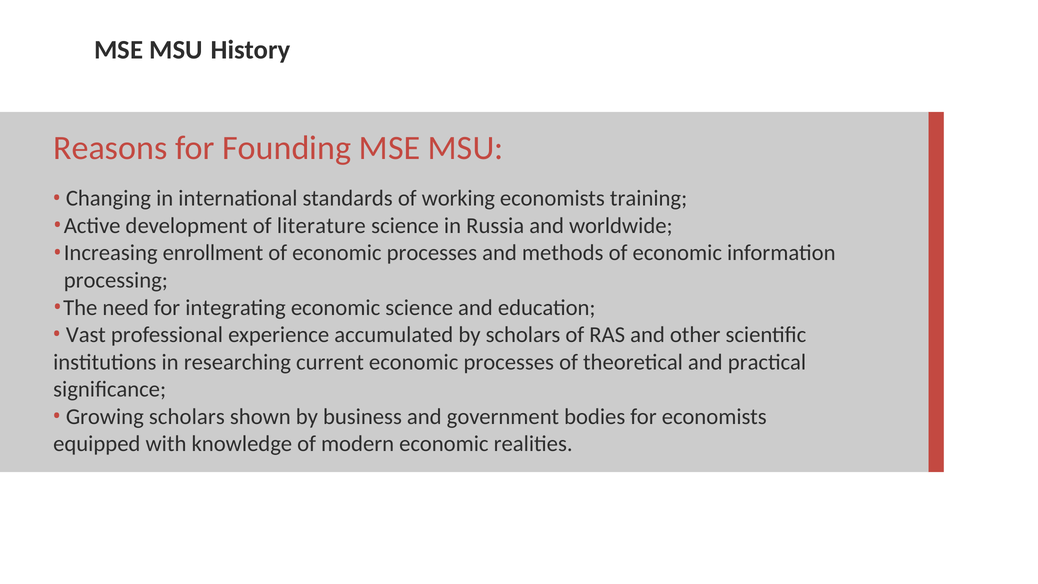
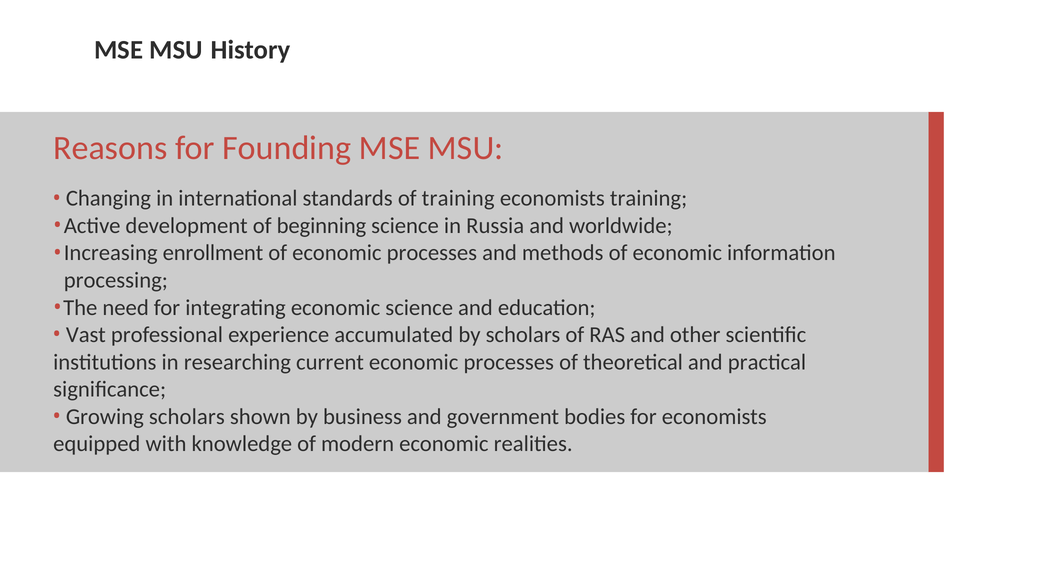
of working: working -> training (458, 198)
literature: literature -> beginning (321, 226)
